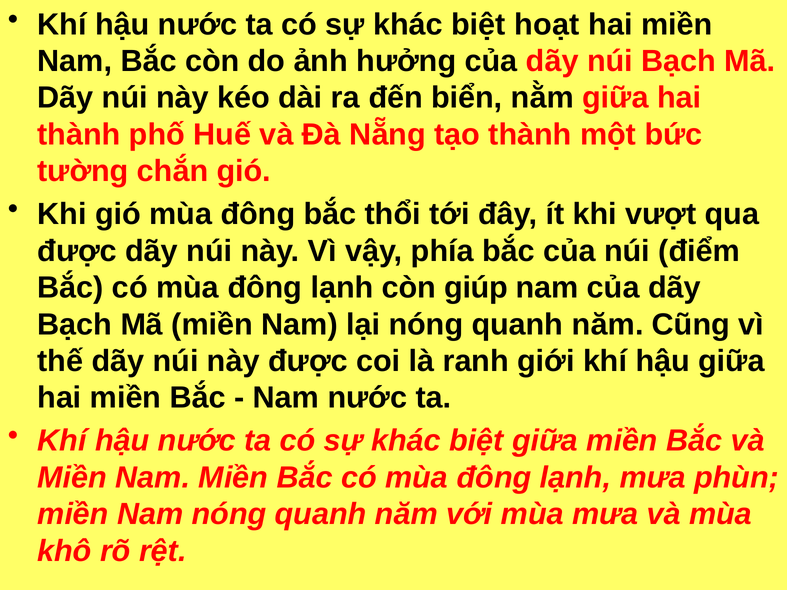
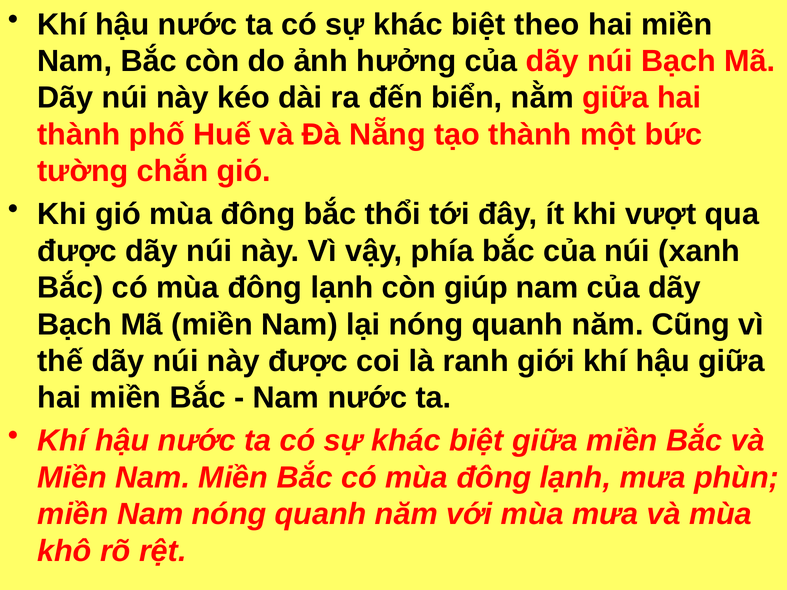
hoạt: hoạt -> theo (547, 24)
điểm: điểm -> xanh (699, 251)
